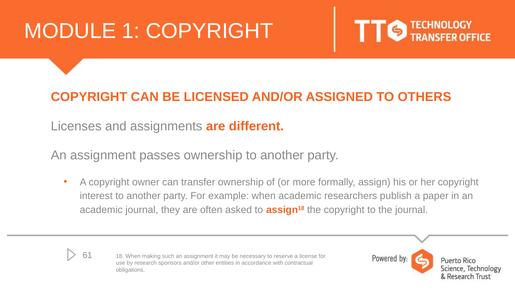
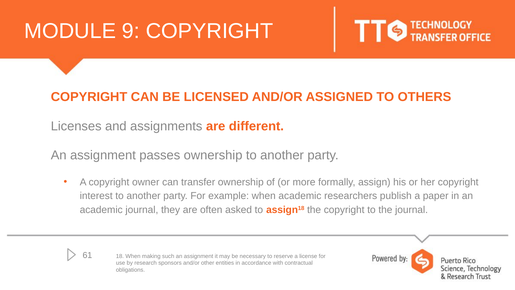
1: 1 -> 9 (131, 31)
